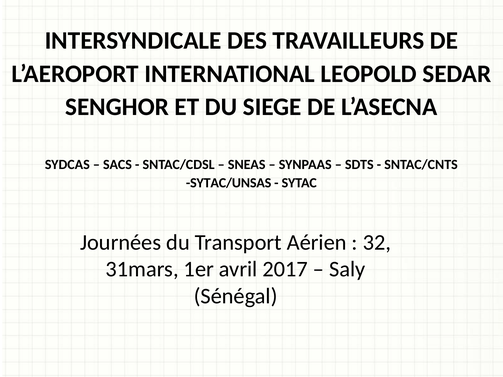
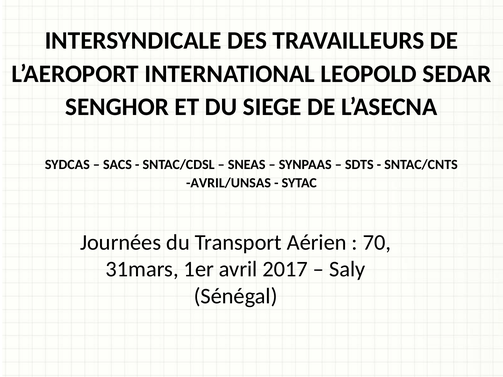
SYTAC/UNSAS: SYTAC/UNSAS -> AVRIL/UNSAS (229, 183)
32: 32 -> 70 (377, 243)
